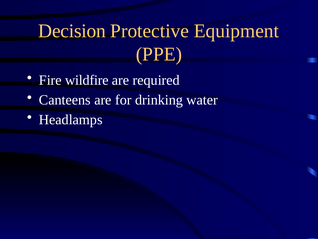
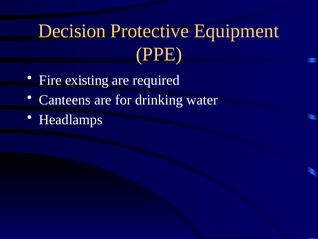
wildfire: wildfire -> existing (87, 80)
